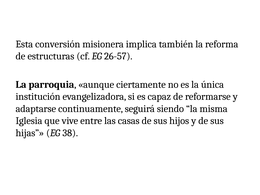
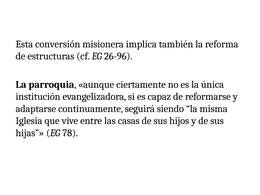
26-57: 26-57 -> 26-96 (118, 56)
38: 38 -> 78 (70, 133)
